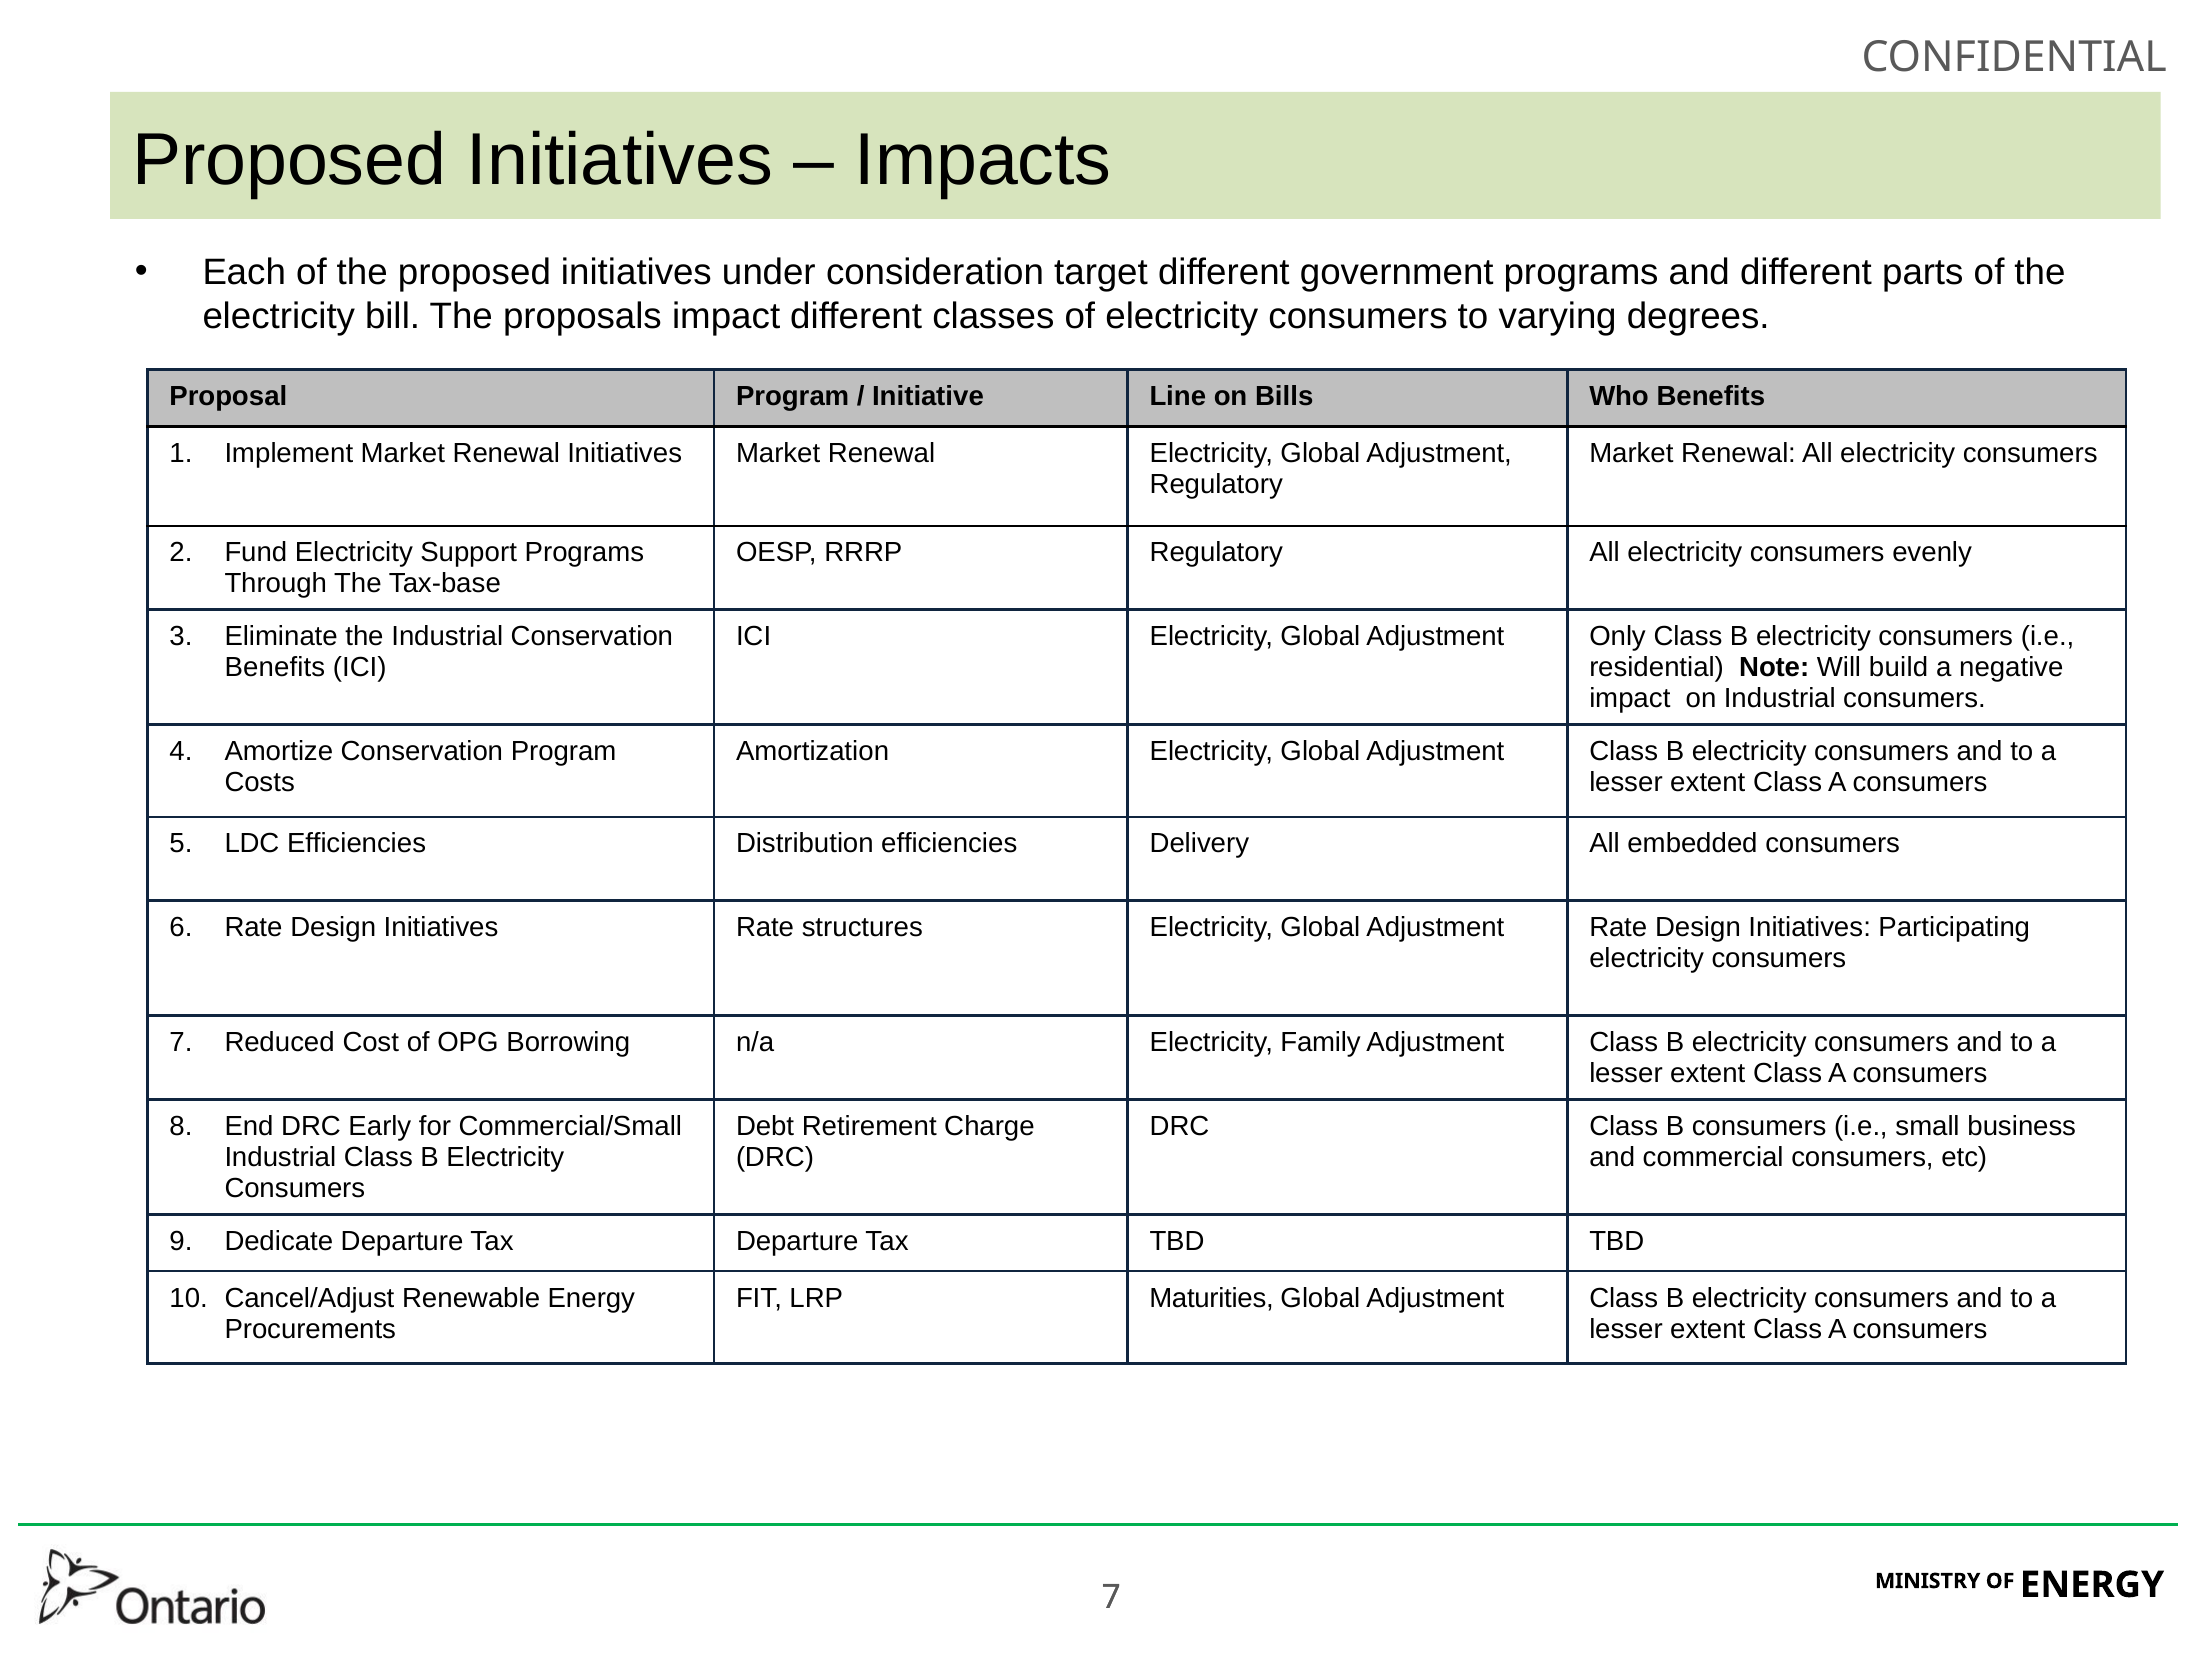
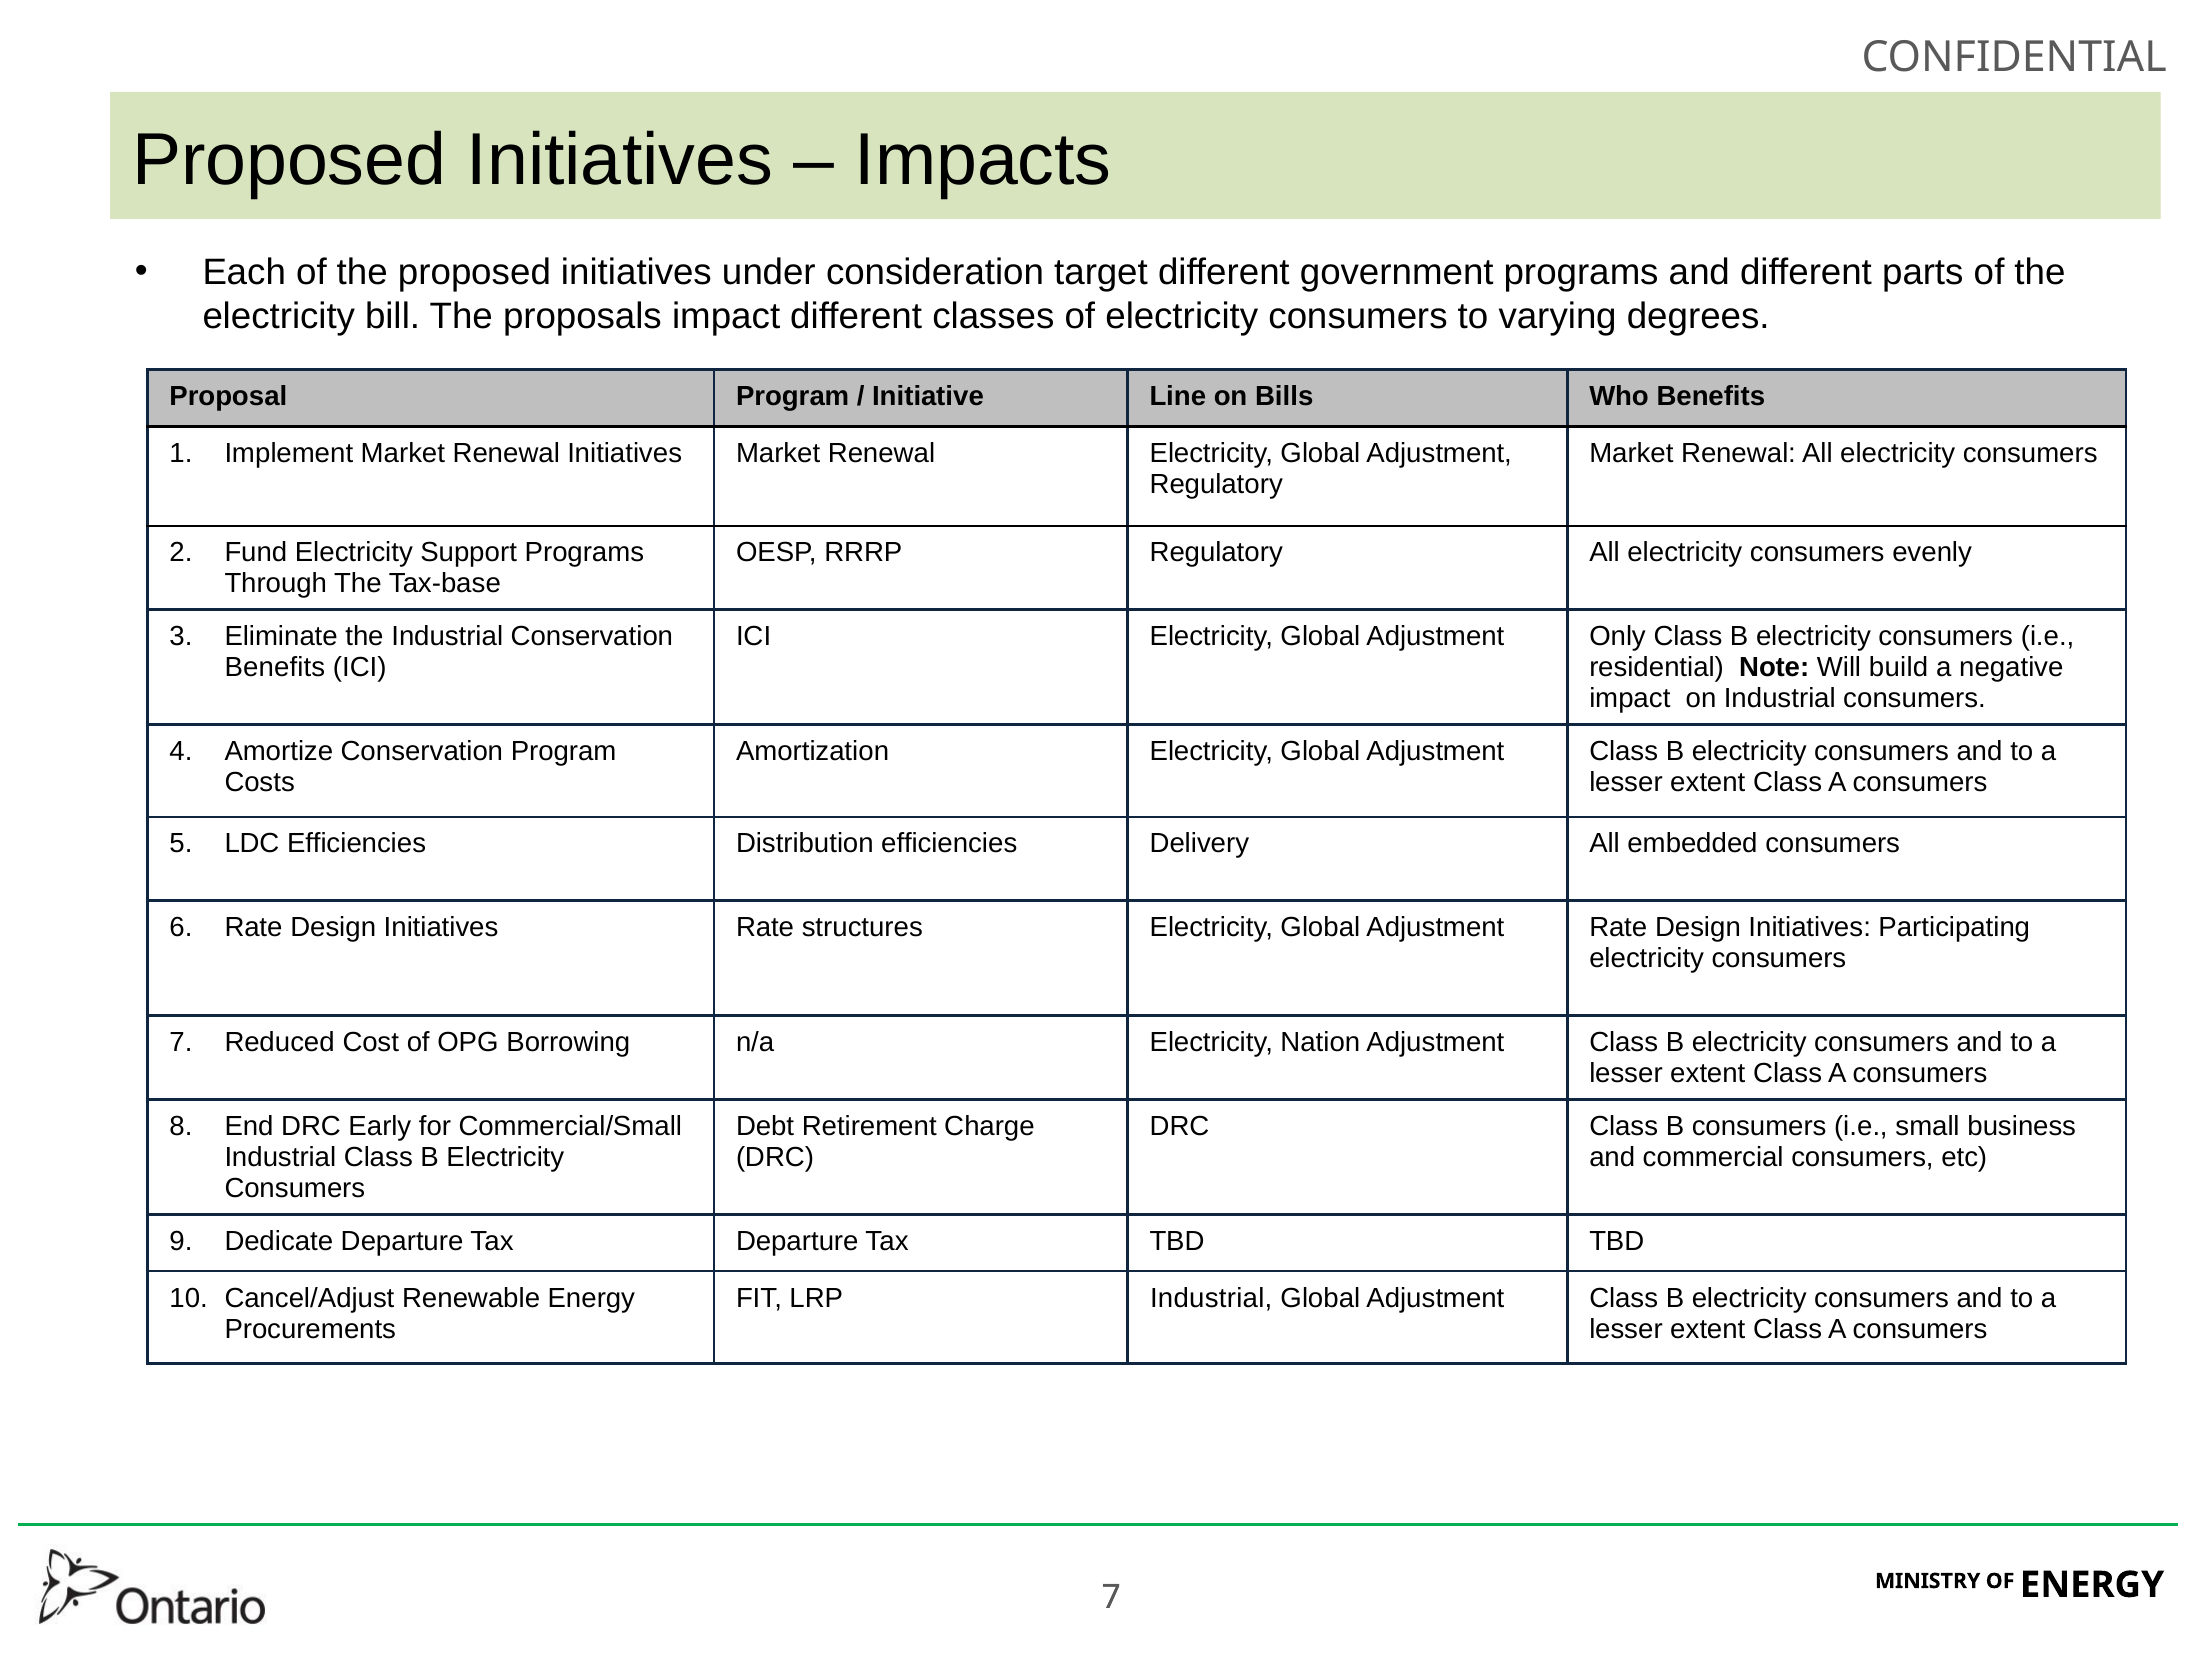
Family: Family -> Nation (1320, 1042)
LRP Maturities: Maturities -> Industrial (1211, 1298)
